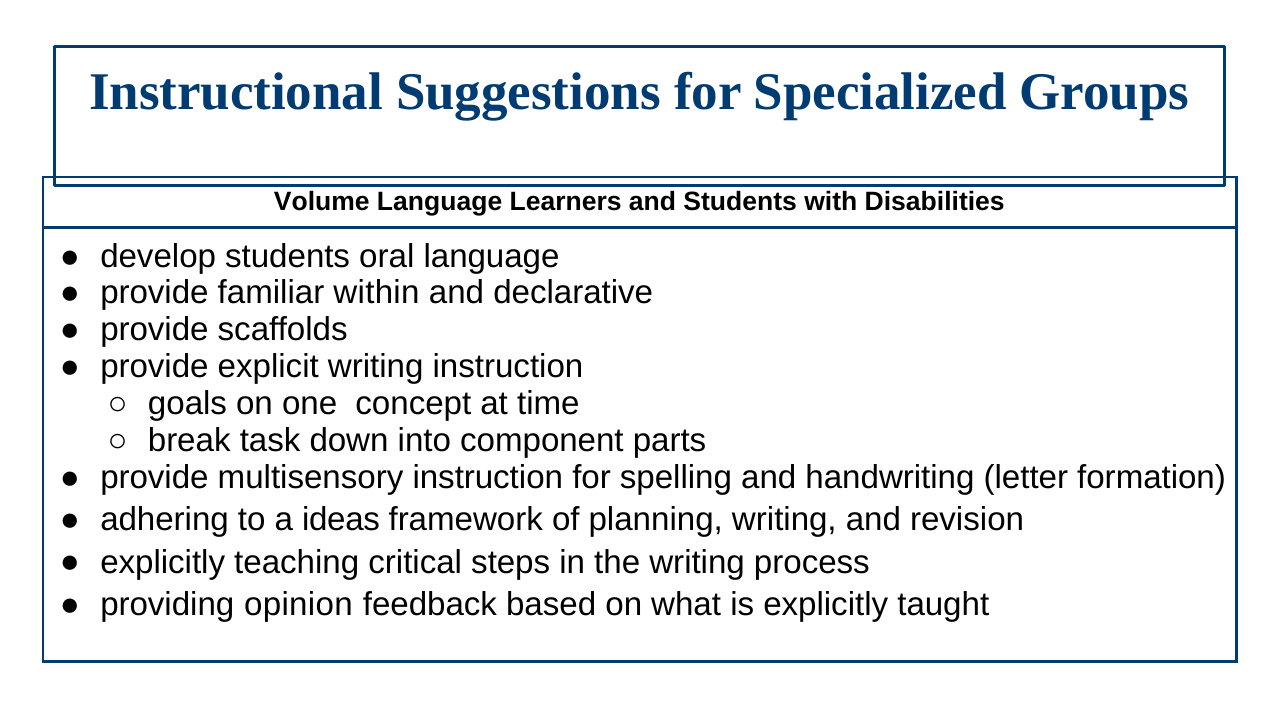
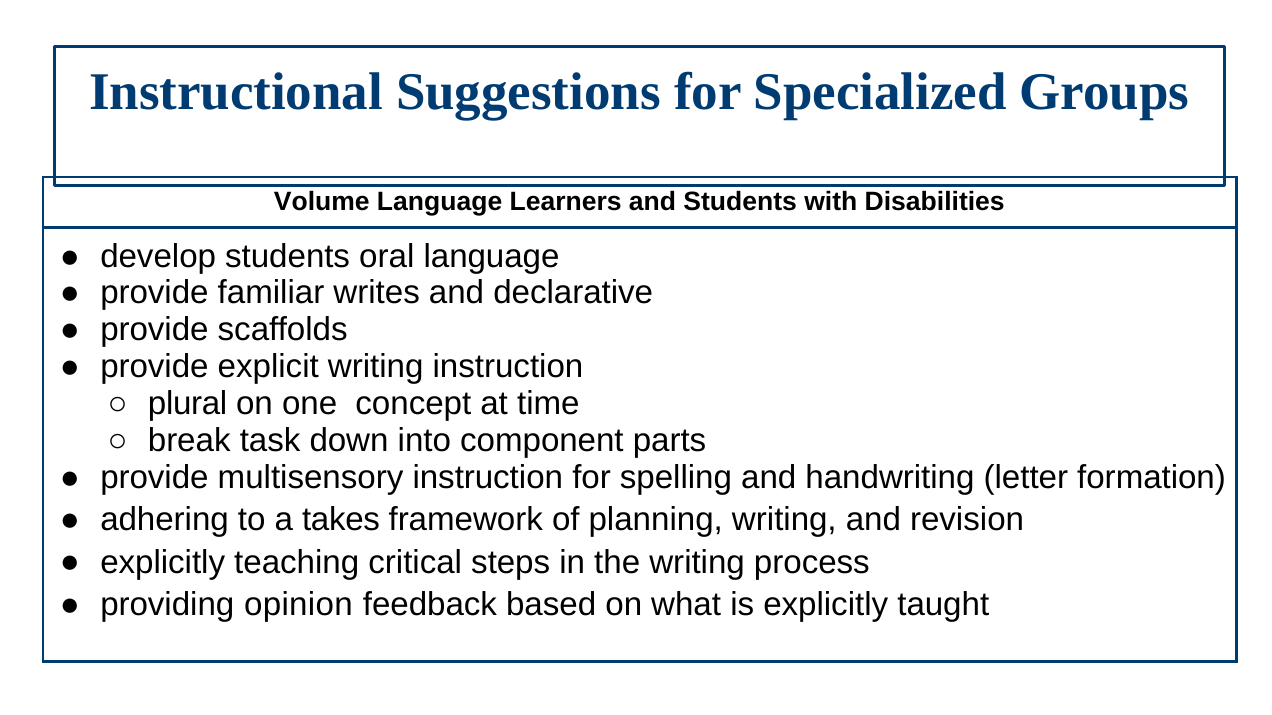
within: within -> writes (377, 293)
goals: goals -> plural (188, 404)
ideas: ideas -> takes (341, 520)
